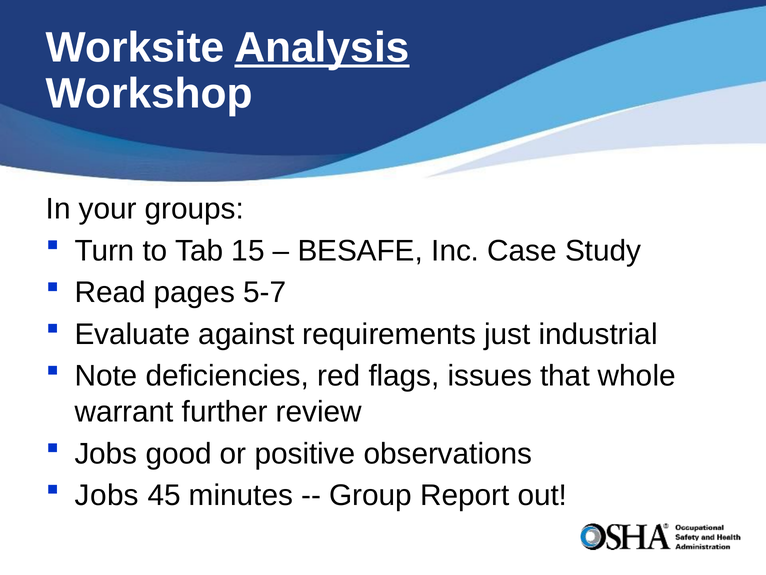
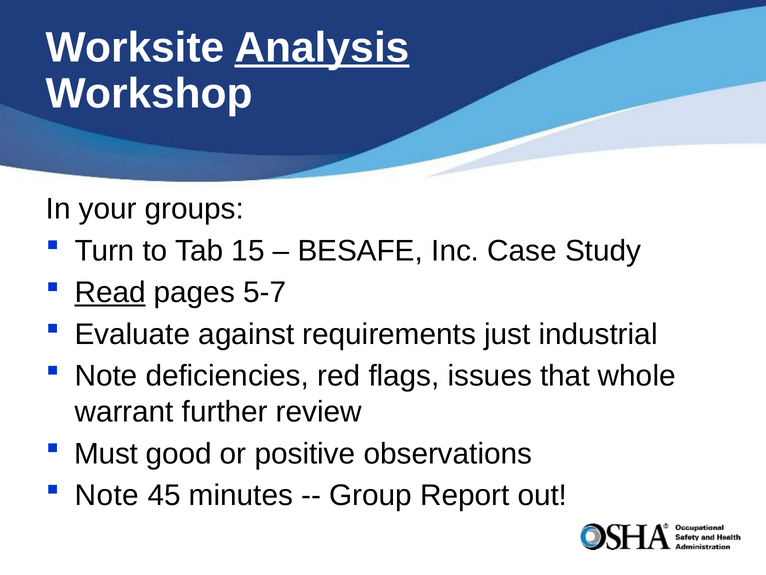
Read underline: none -> present (110, 292)
Jobs: Jobs -> Must (106, 453)
Jobs: Jobs -> Note (107, 495)
